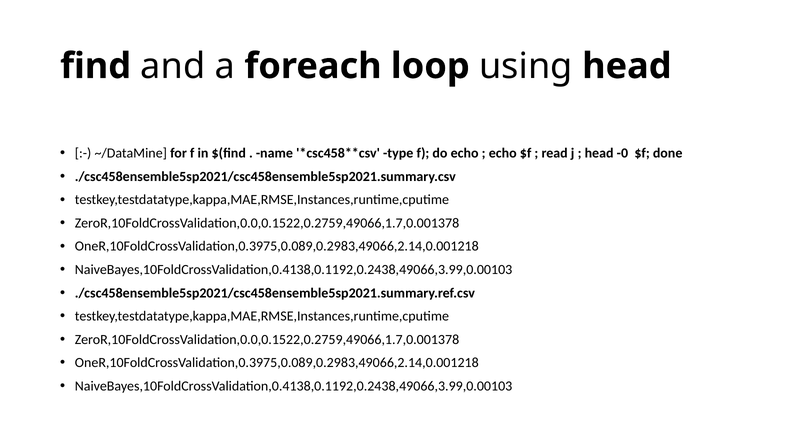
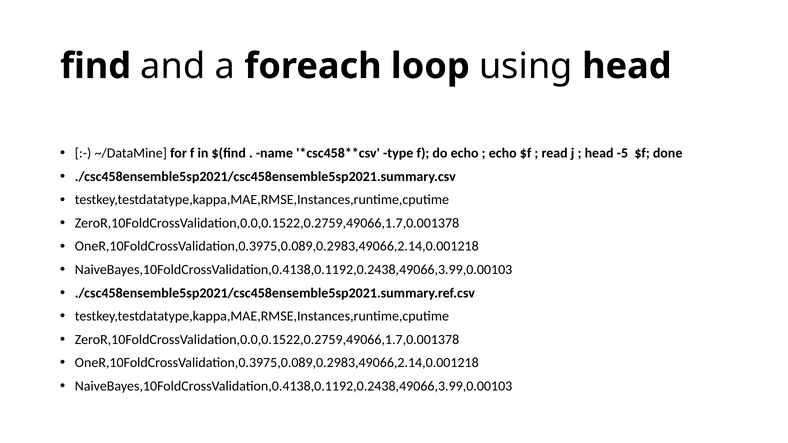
-0: -0 -> -5 (622, 153)
